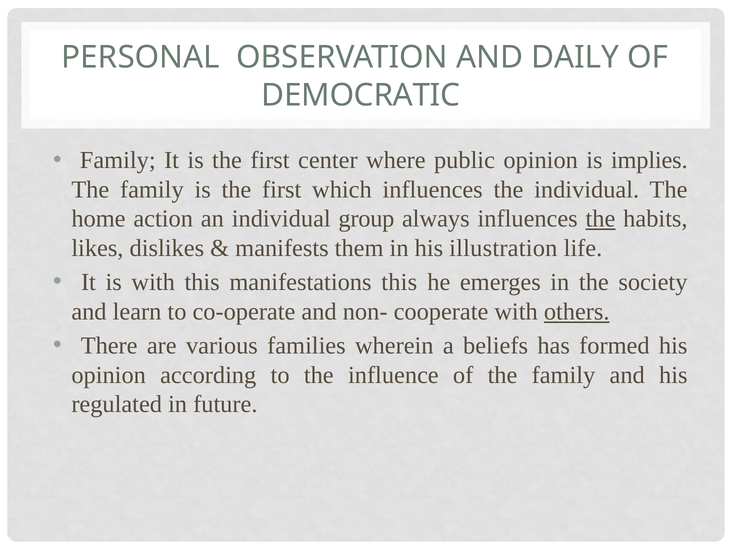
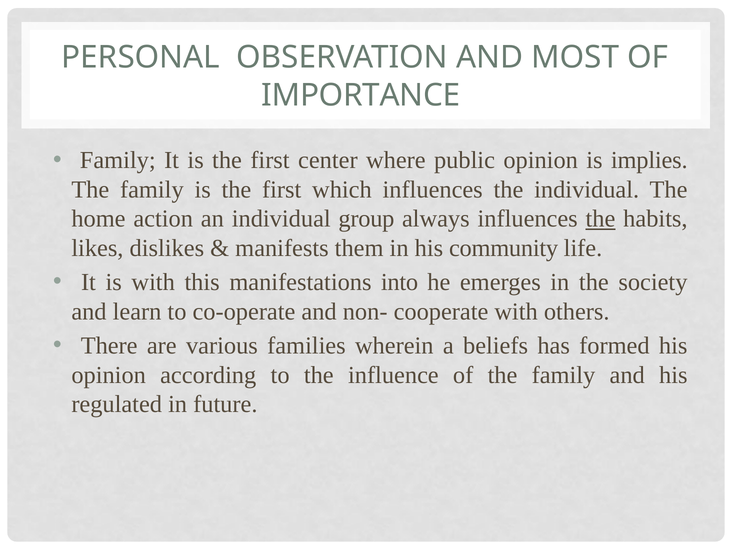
DAILY: DAILY -> MOST (575, 58)
DEMOCRATIC: DEMOCRATIC -> IMPORTANCE (361, 95)
illustration: illustration -> community (504, 248)
manifestations this: this -> into (399, 282)
others underline: present -> none (577, 312)
